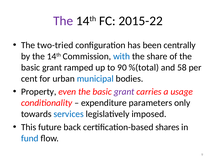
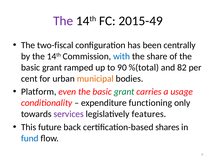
2015-22: 2015-22 -> 2015-49 (141, 21)
two-tried: two-tried -> two-fiscal (55, 45)
58: 58 -> 82 (182, 67)
municipal colour: blue -> orange (95, 79)
Property: Property -> Platform (39, 92)
grant colour: purple -> green (124, 92)
parameters: parameters -> functioning (150, 103)
services colour: blue -> purple (69, 114)
imposed: imposed -> features (149, 114)
